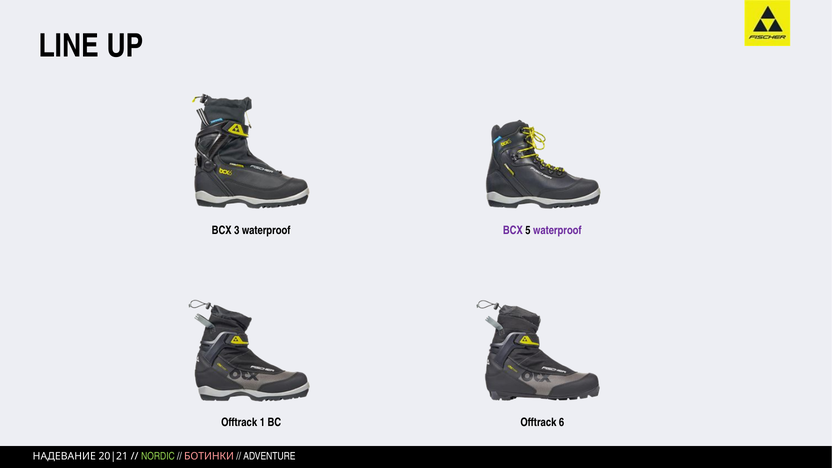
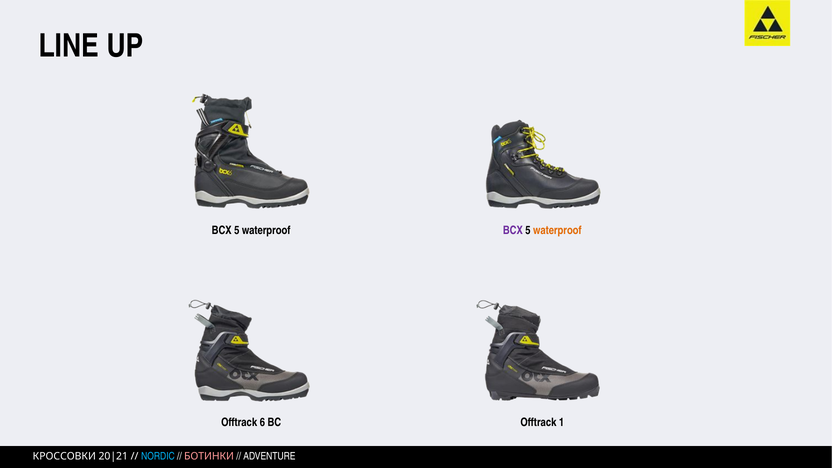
3: 3 -> 5 (237, 230)
waterproof colour: purple -> orange (557, 230)
1: 1 -> 6 (262, 422)
6: 6 -> 1 (562, 422)
НАДЕВАНИЕ: НАДЕВАНИЕ -> КРОССОВКИ (64, 456)
NORDIC colour: light green -> light blue (158, 456)
